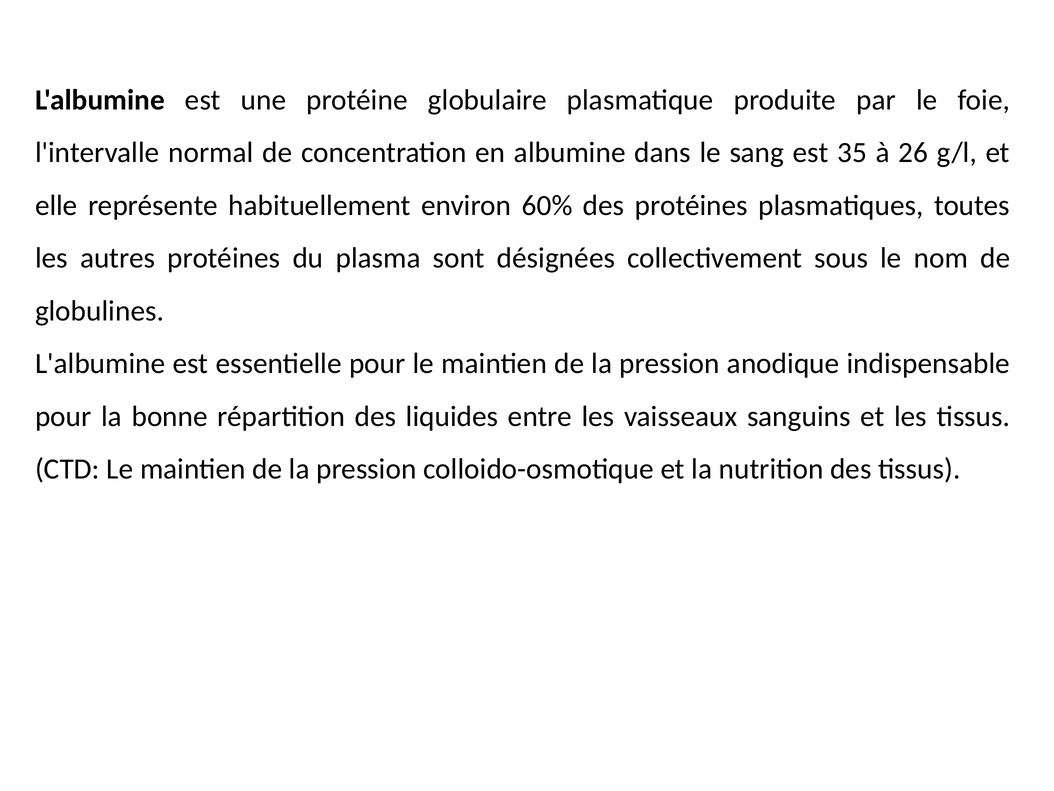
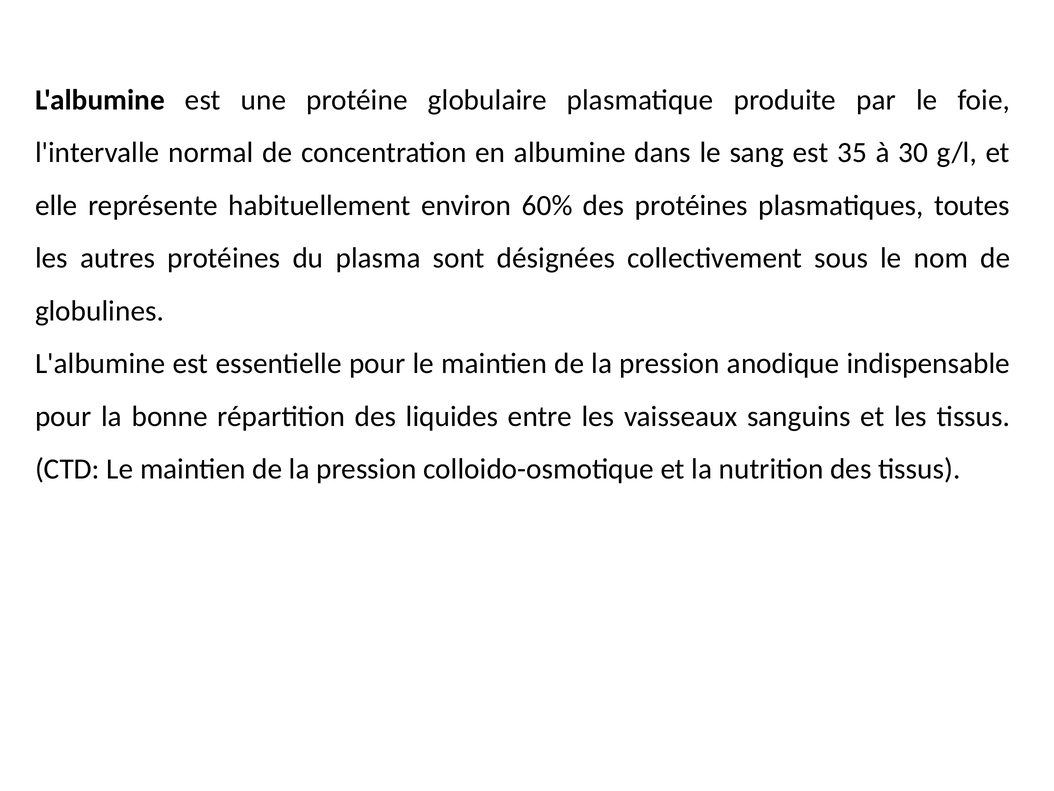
26: 26 -> 30 (913, 153)
